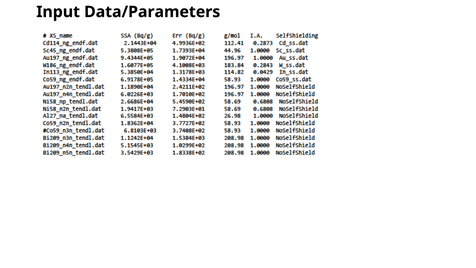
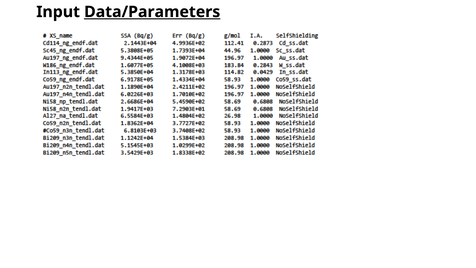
Data/Parameters underline: none -> present (152, 12)
